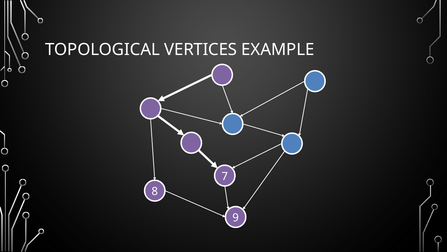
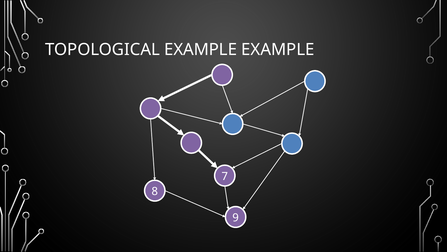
TOPOLOGICAL VERTICES: VERTICES -> EXAMPLE (201, 50)
